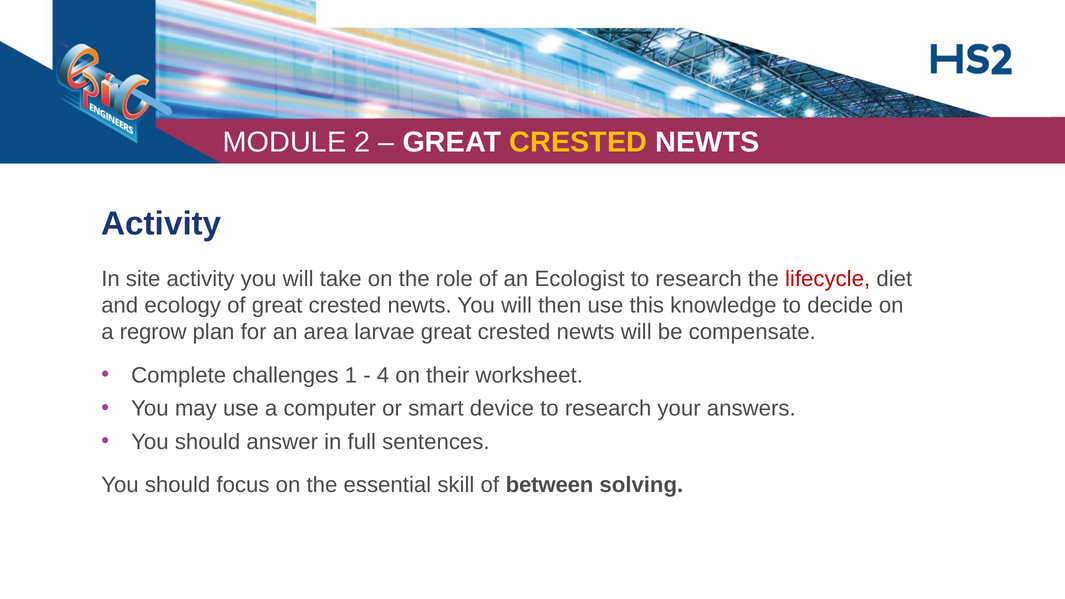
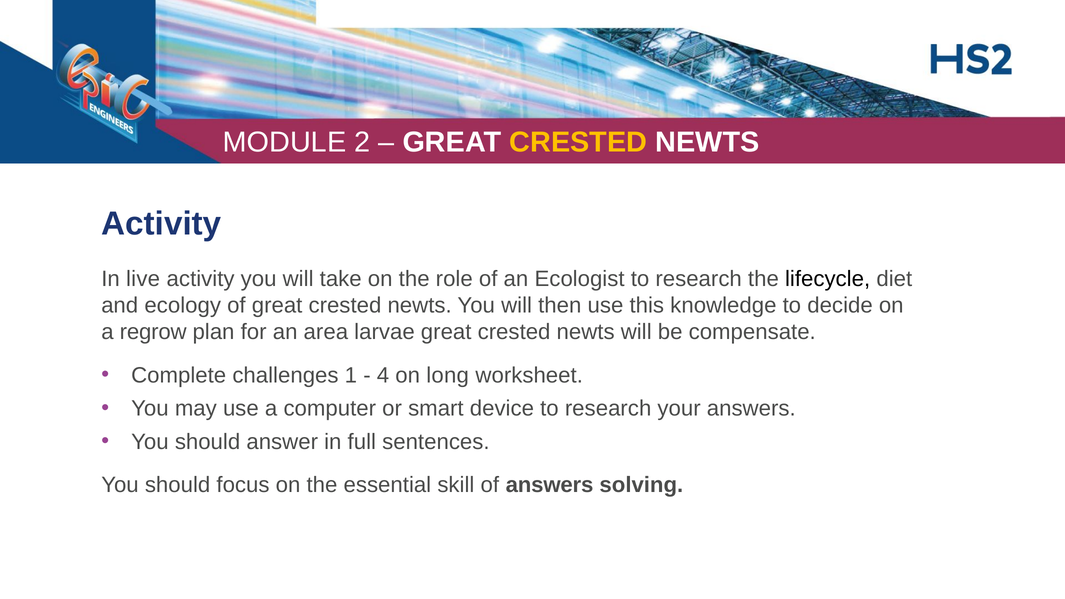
site: site -> live (143, 279)
lifecycle colour: red -> black (828, 279)
their: their -> long (448, 375)
of between: between -> answers (550, 485)
